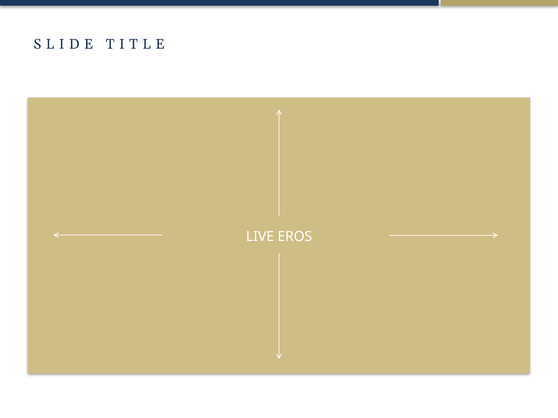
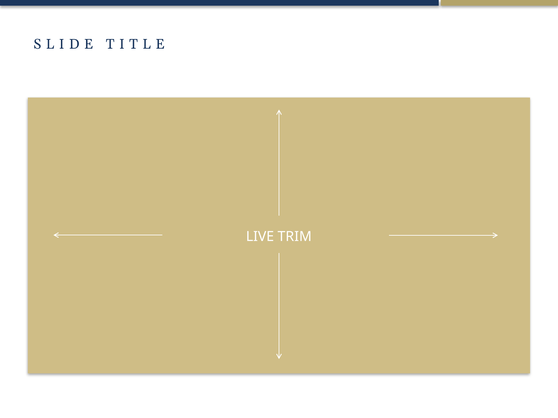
EROS: EROS -> TRIM (295, 237)
